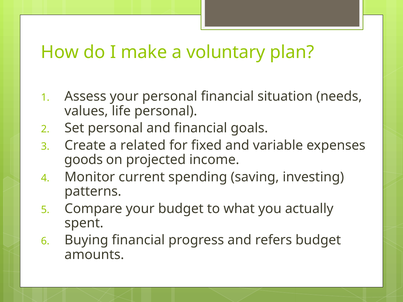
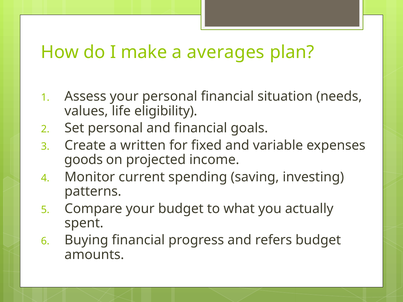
voluntary: voluntary -> averages (226, 52)
life personal: personal -> eligibility (166, 111)
related: related -> written (143, 145)
